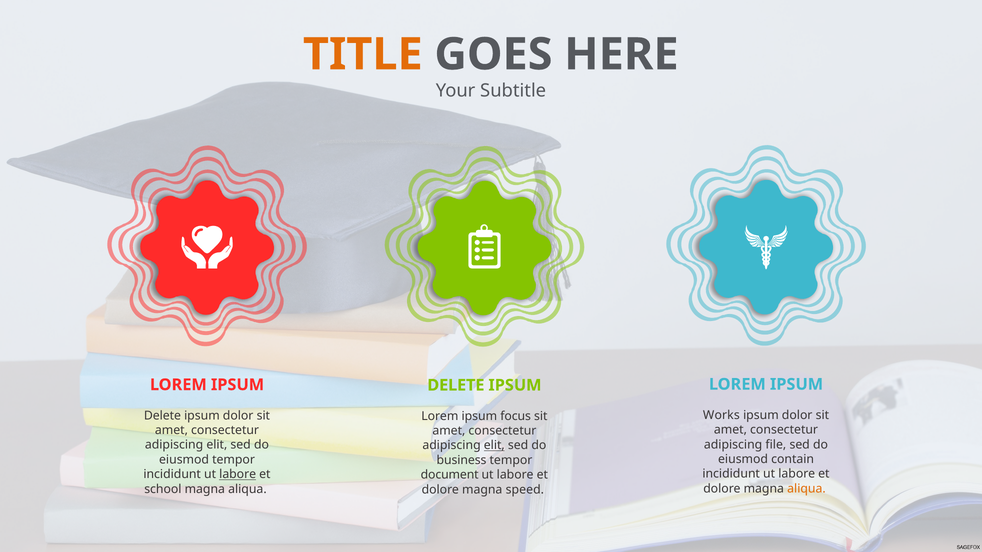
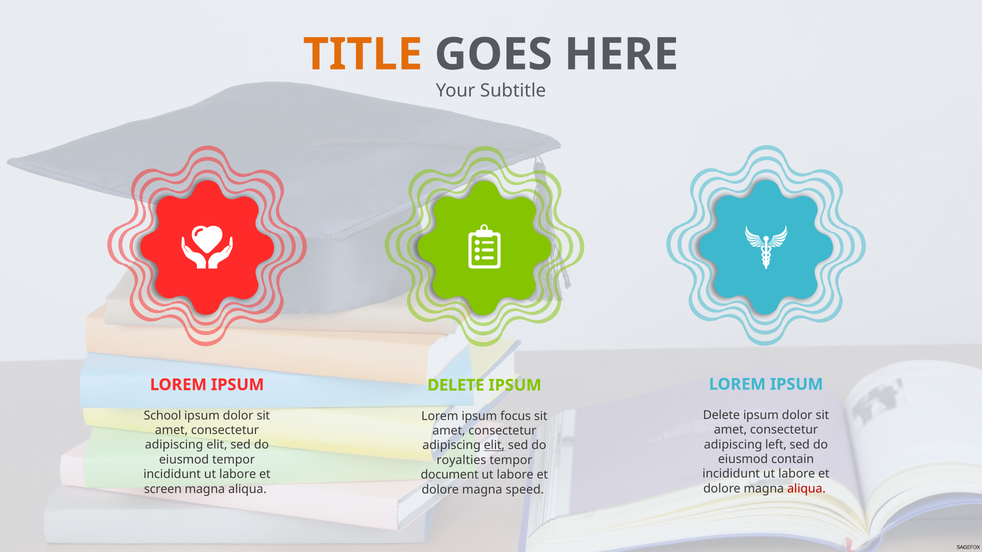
Works: Works -> Delete (721, 415)
Delete: Delete -> School (162, 416)
file: file -> left (776, 445)
business: business -> royalties (461, 460)
labore underline: present -> none (238, 475)
aliqua colour: orange -> red (806, 489)
school: school -> screen (163, 489)
